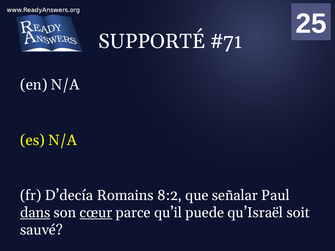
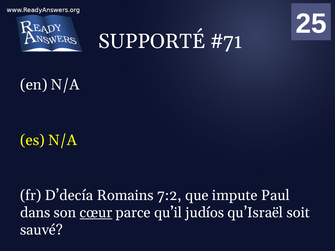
8:2: 8:2 -> 7:2 (169, 196)
señalar: señalar -> impute (235, 196)
dans underline: present -> none (35, 213)
puede: puede -> judíos (205, 213)
